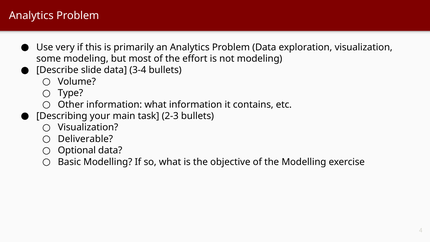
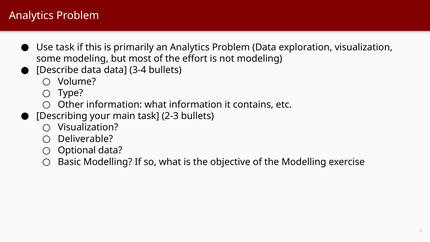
Use very: very -> task (65, 47)
Describe slide: slide -> data (91, 70)
